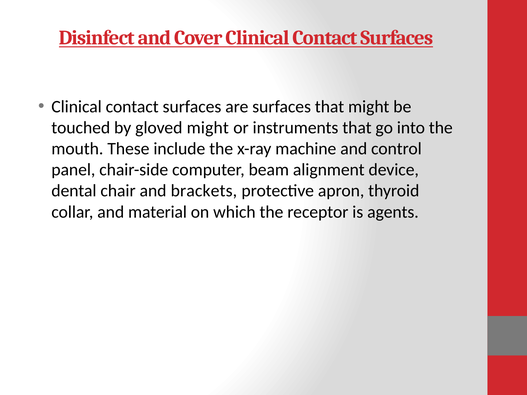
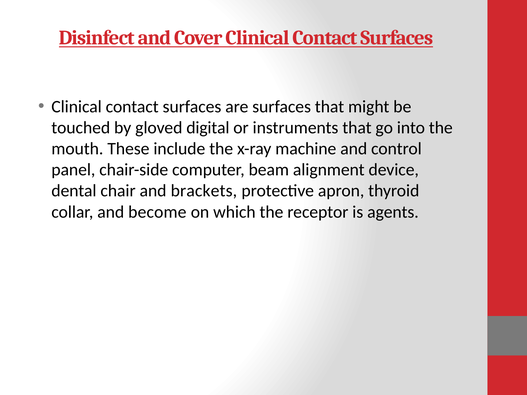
gloved might: might -> digital (208, 128)
material: material -> become (157, 212)
